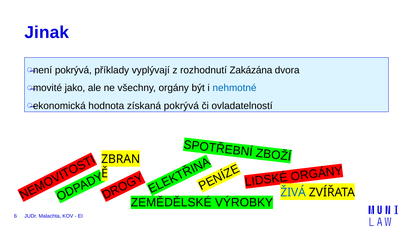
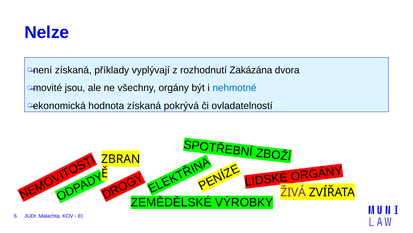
Jinak: Jinak -> Nelze (47, 32)
pokrývá: pokrývá -> získaná (73, 70)
jako: jako -> jsou (75, 88)
ŽIVÁ colour: blue -> purple (293, 192)
